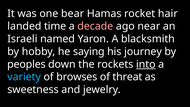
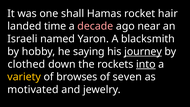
bear: bear -> shall (73, 14)
journey underline: none -> present (143, 52)
peoples: peoples -> clothed (26, 64)
variety colour: light blue -> yellow (24, 77)
threat: threat -> seven (127, 77)
sweetness: sweetness -> motivated (33, 89)
